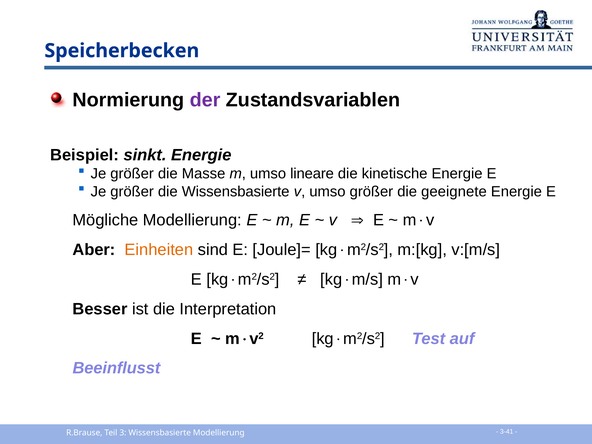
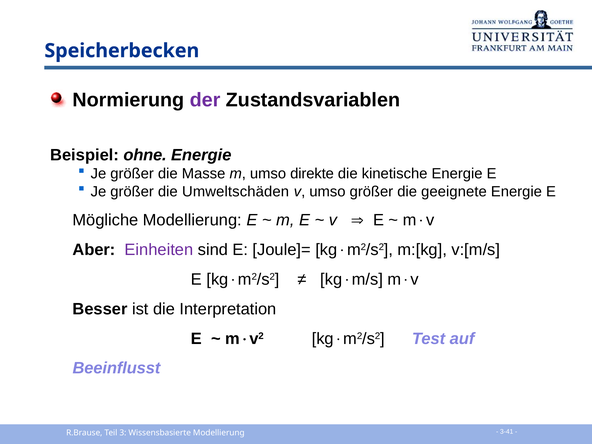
sinkt: sinkt -> ohne (145, 155)
lineare: lineare -> direkte (312, 174)
die Wissensbasierte: Wissensbasierte -> Umweltschäden (236, 191)
Einheiten colour: orange -> purple (159, 250)
